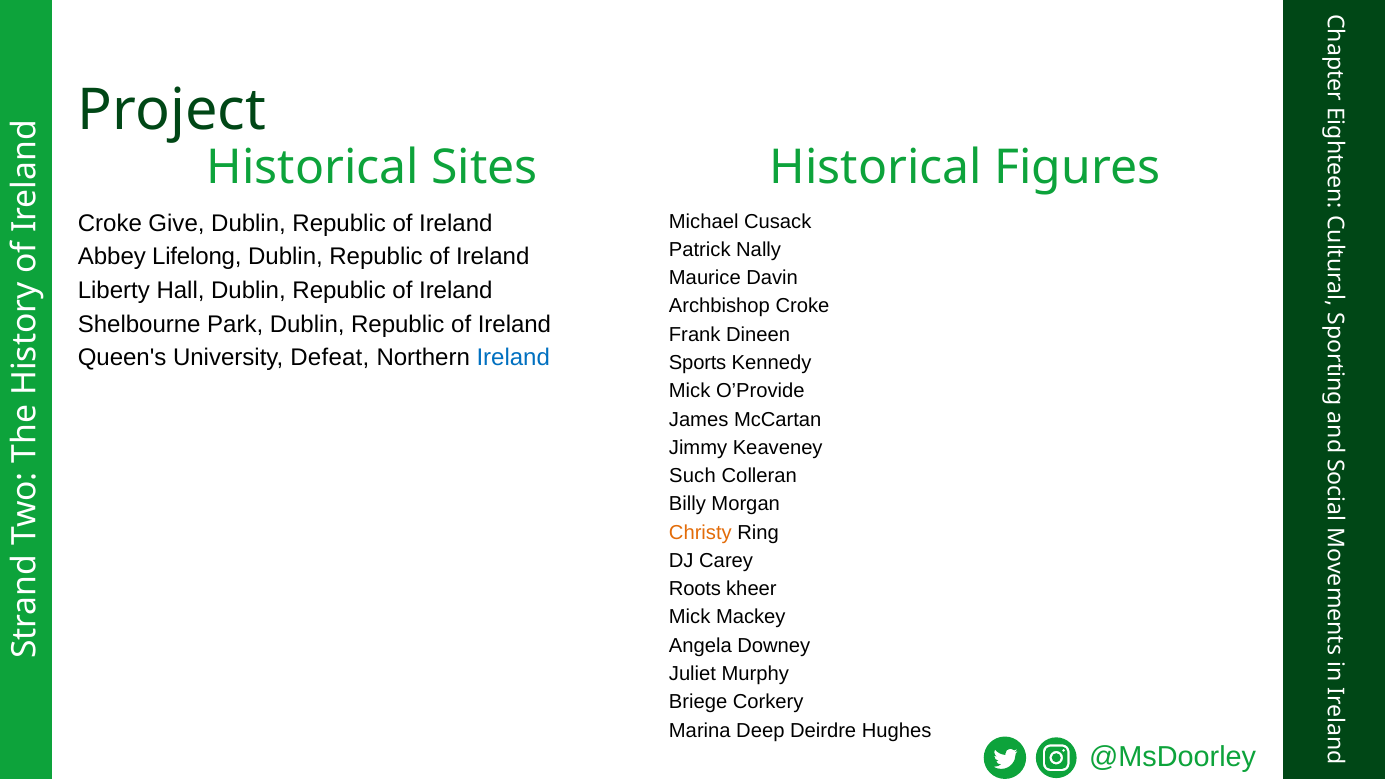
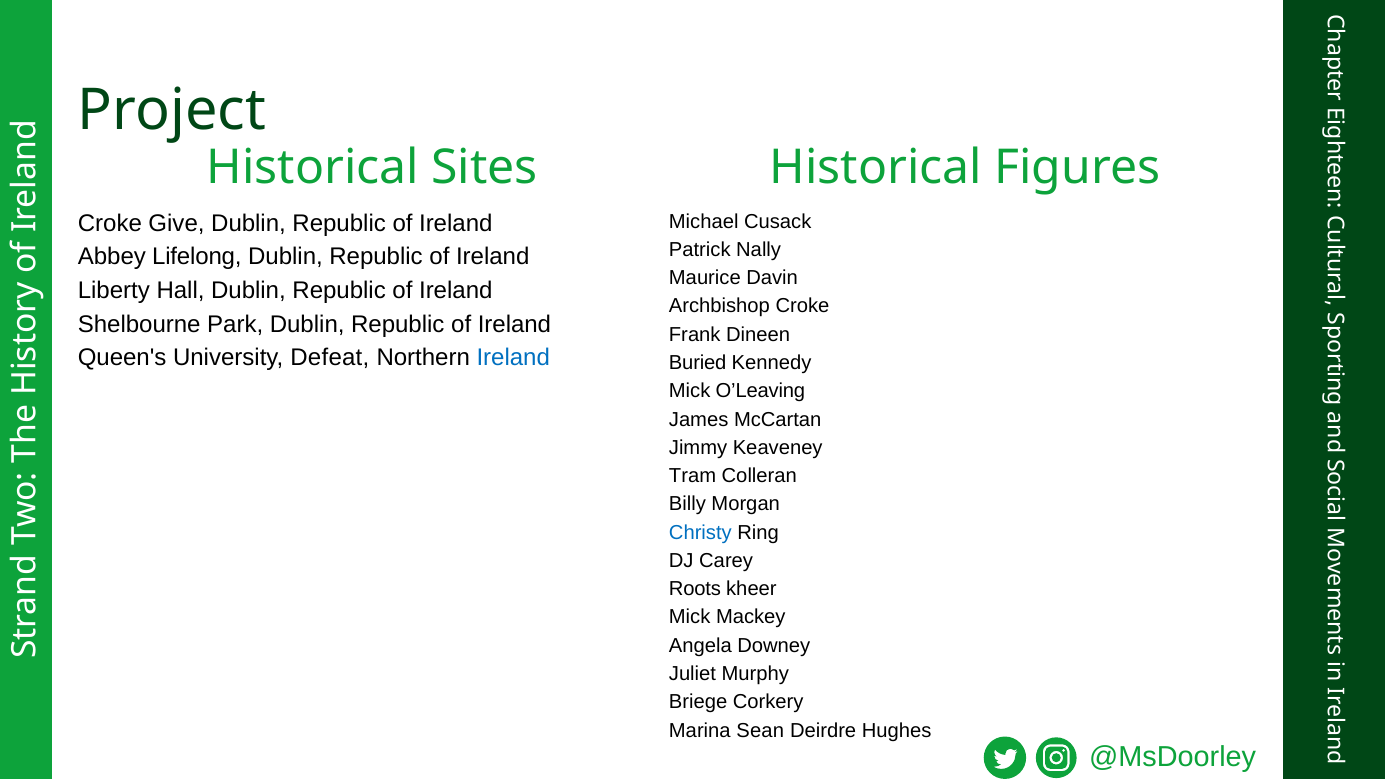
Sports: Sports -> Buried (698, 363)
O’Provide: O’Provide -> O’Leaving (760, 391)
Such: Such -> Tram (693, 476)
Christy colour: orange -> blue (700, 533)
Deep: Deep -> Sean (760, 730)
